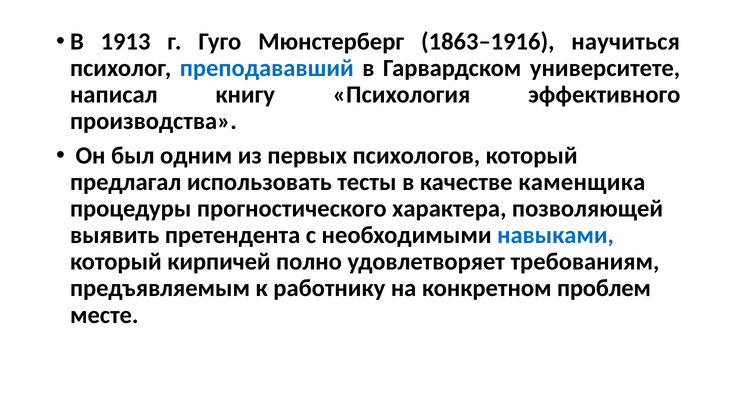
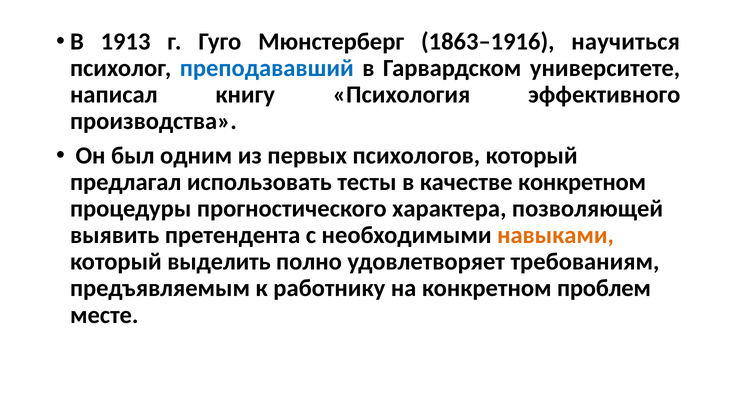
качестве каменщика: каменщика -> конкретном (582, 182)
навыками colour: blue -> orange (555, 235)
кирпичей: кирпичей -> выделить (219, 262)
